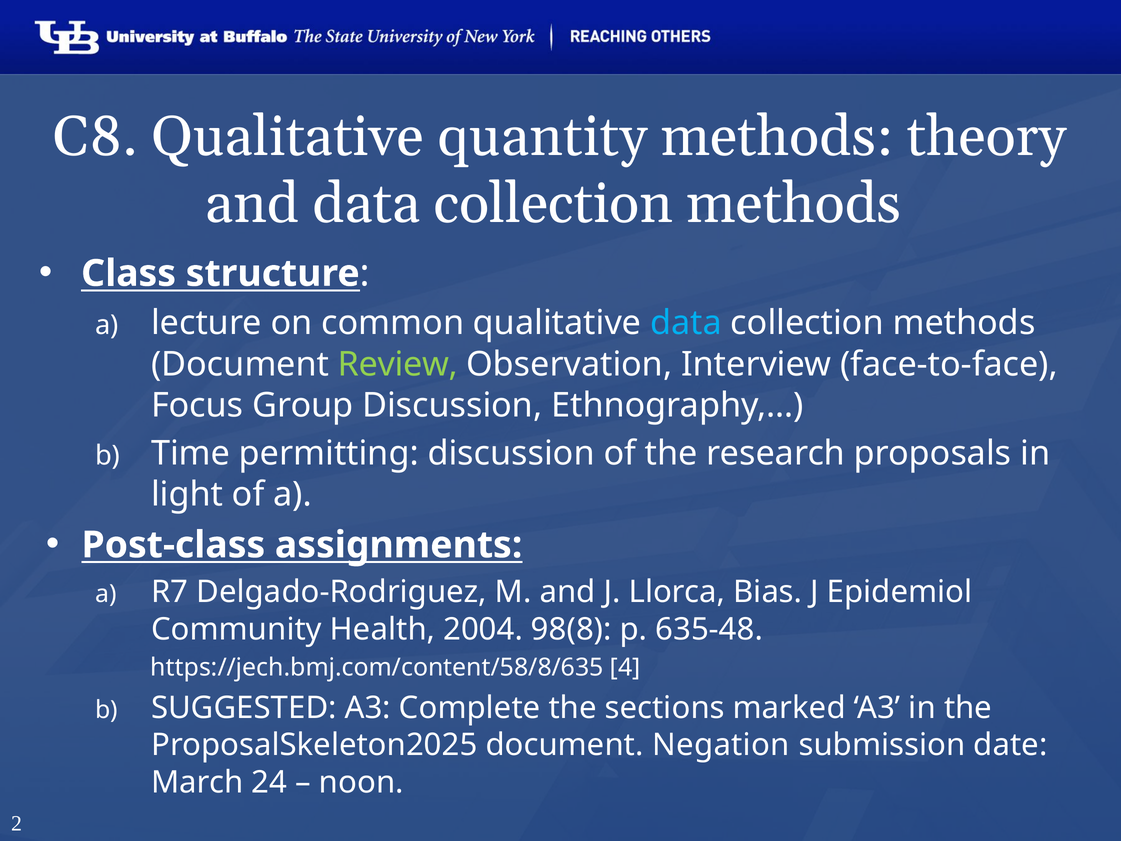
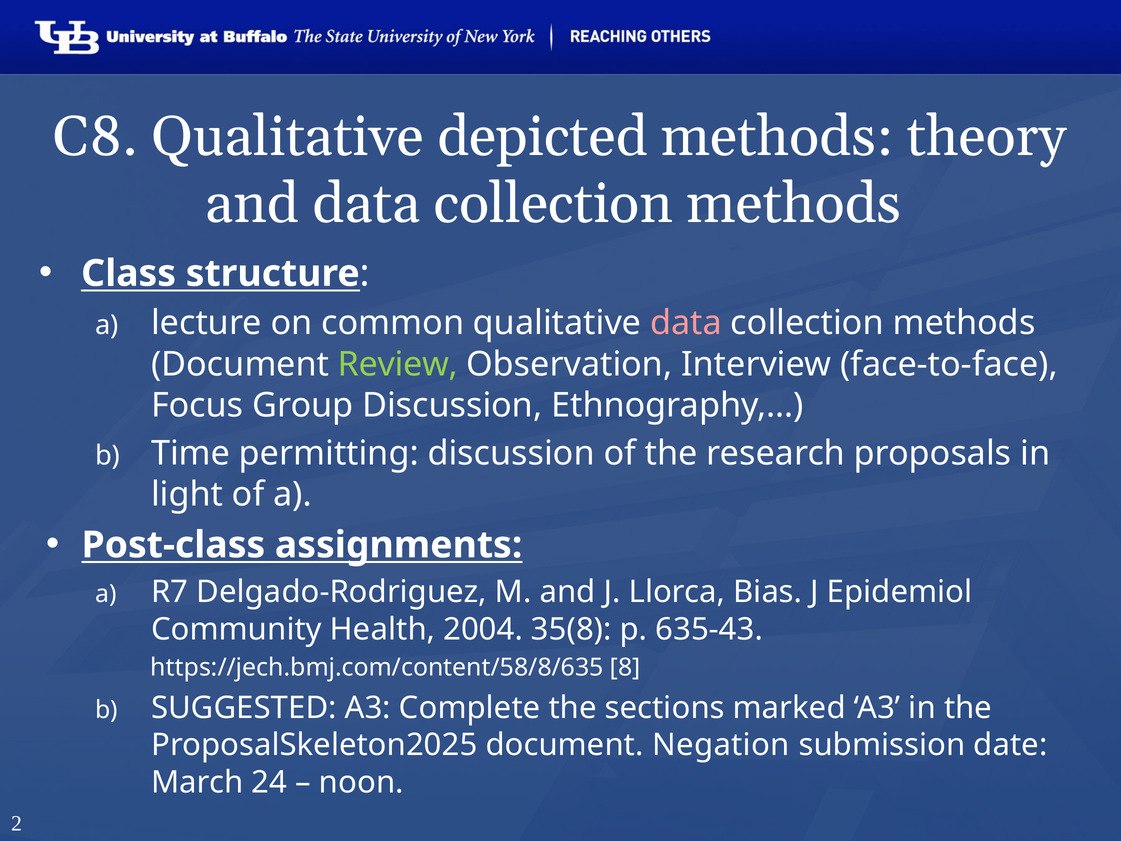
quantity: quantity -> depicted (542, 137)
data colour: light blue -> pink (686, 323)
98(8: 98(8 -> 35(8 (571, 629)
635-48: 635-48 -> 635-43 (709, 629)
4: 4 -> 8 (625, 667)
